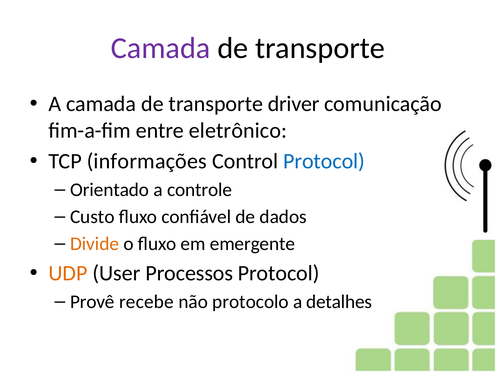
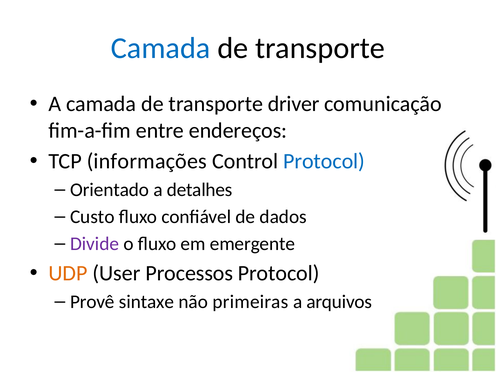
Camada colour: purple -> blue (161, 48)
eletrônico: eletrônico -> endereços (238, 131)
controle: controle -> detalhes (200, 190)
Divide colour: orange -> purple (95, 244)
recebe: recebe -> sintaxe (147, 302)
protocolo: protocolo -> primeiras (250, 302)
detalhes: detalhes -> arquivos (339, 302)
